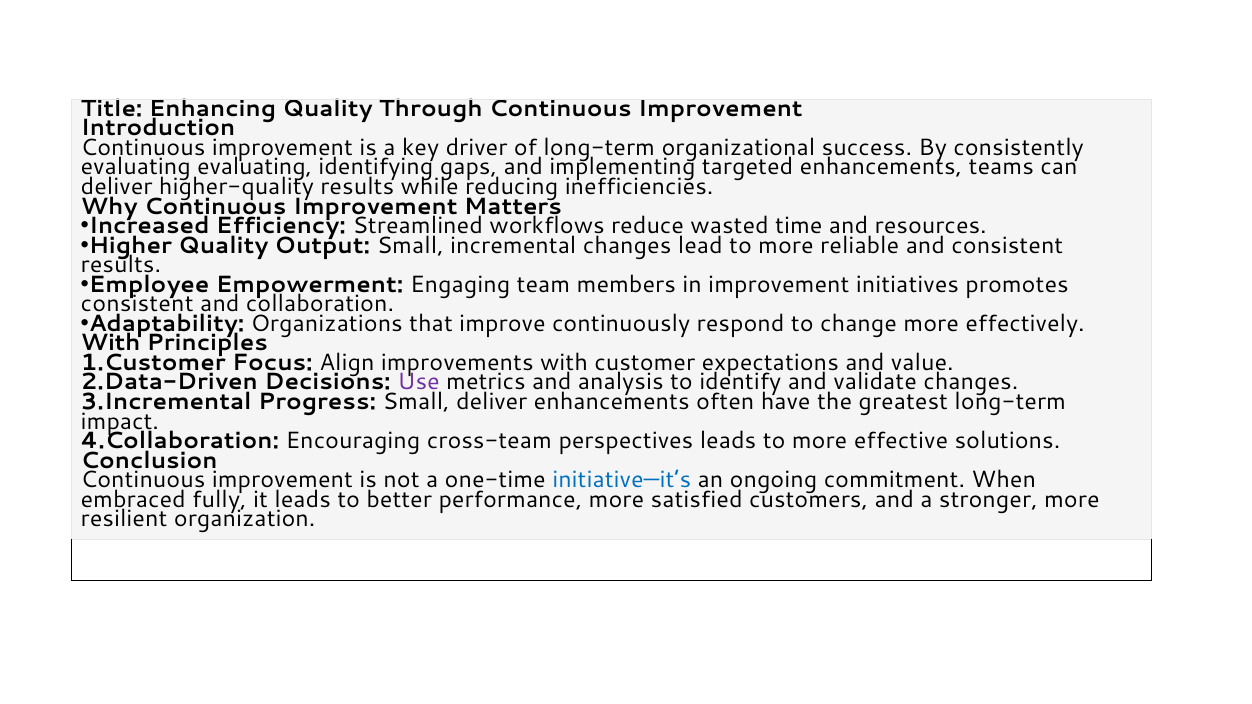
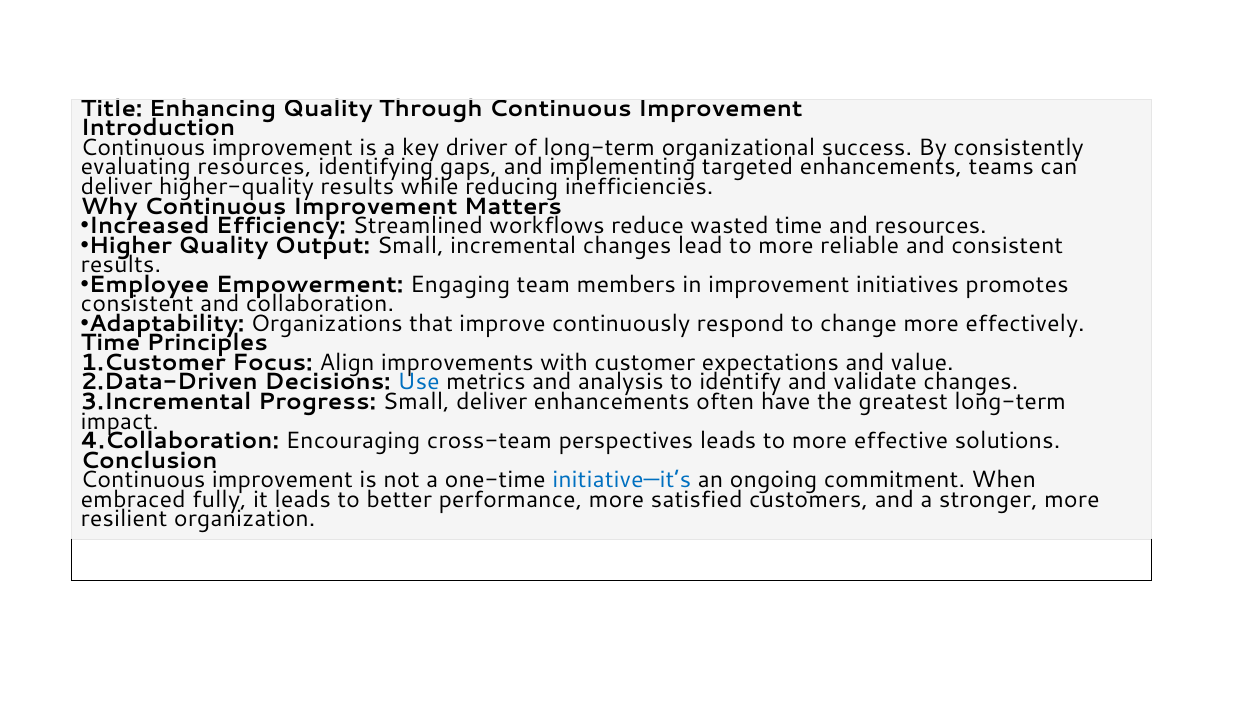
evaluating evaluating: evaluating -> resources (254, 167)
With: With -> Time (111, 343)
Use colour: purple -> blue (419, 382)
